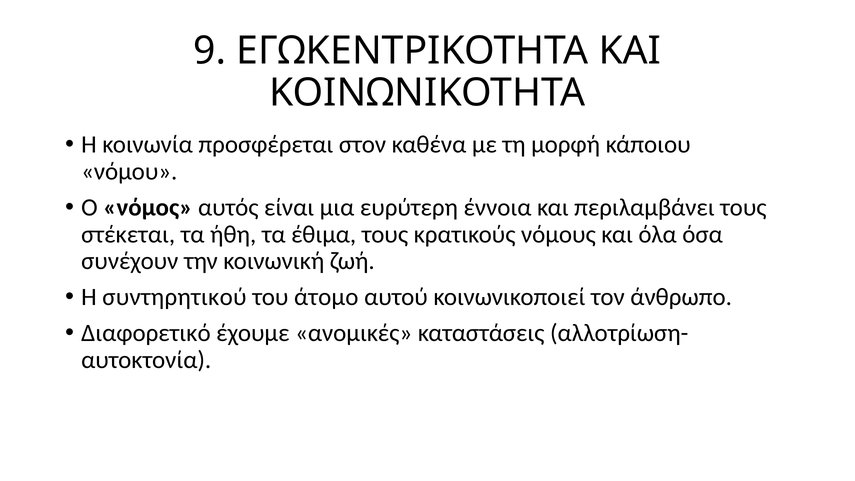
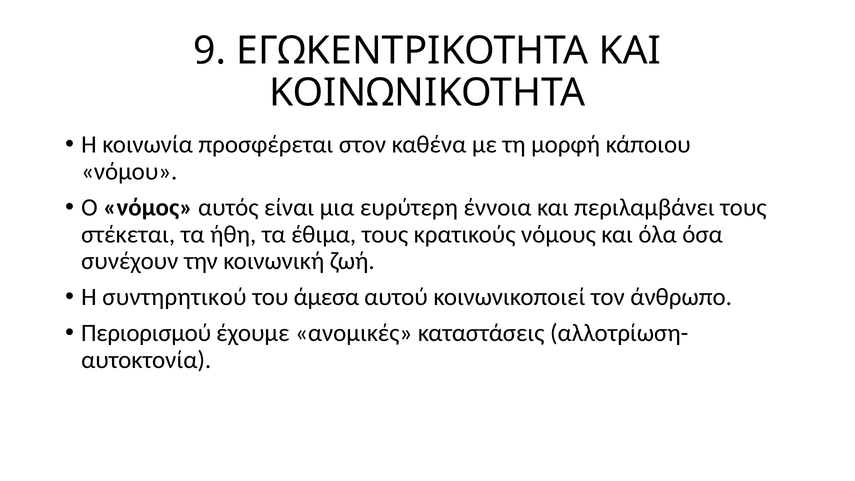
άτομο: άτομο -> άμεσα (326, 297)
Διαφορετικό: Διαφορετικό -> Περιορισμού (146, 333)
